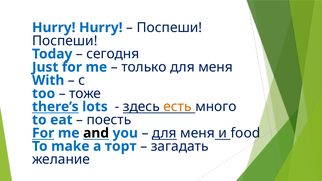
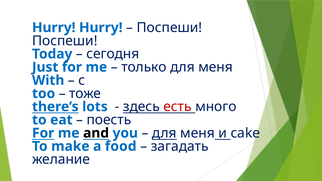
есть colour: orange -> red (177, 107)
food: food -> cake (245, 133)
торт: торт -> food (121, 146)
